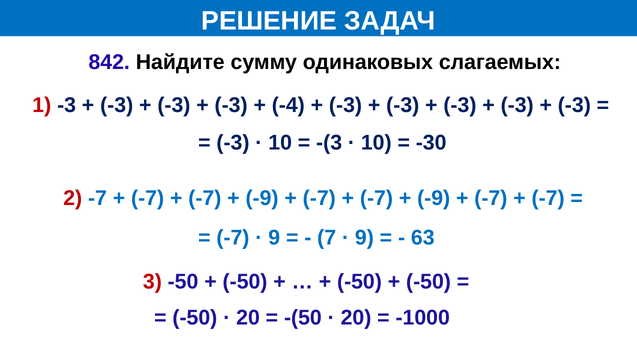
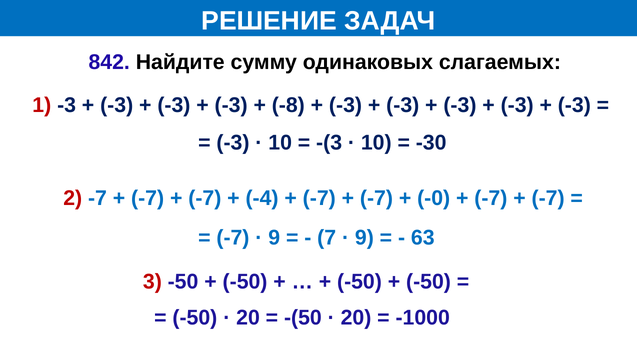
-4: -4 -> -8 (288, 105)
-9: -9 -> -4 (262, 198)
-9: -9 -> -0 (434, 198)
